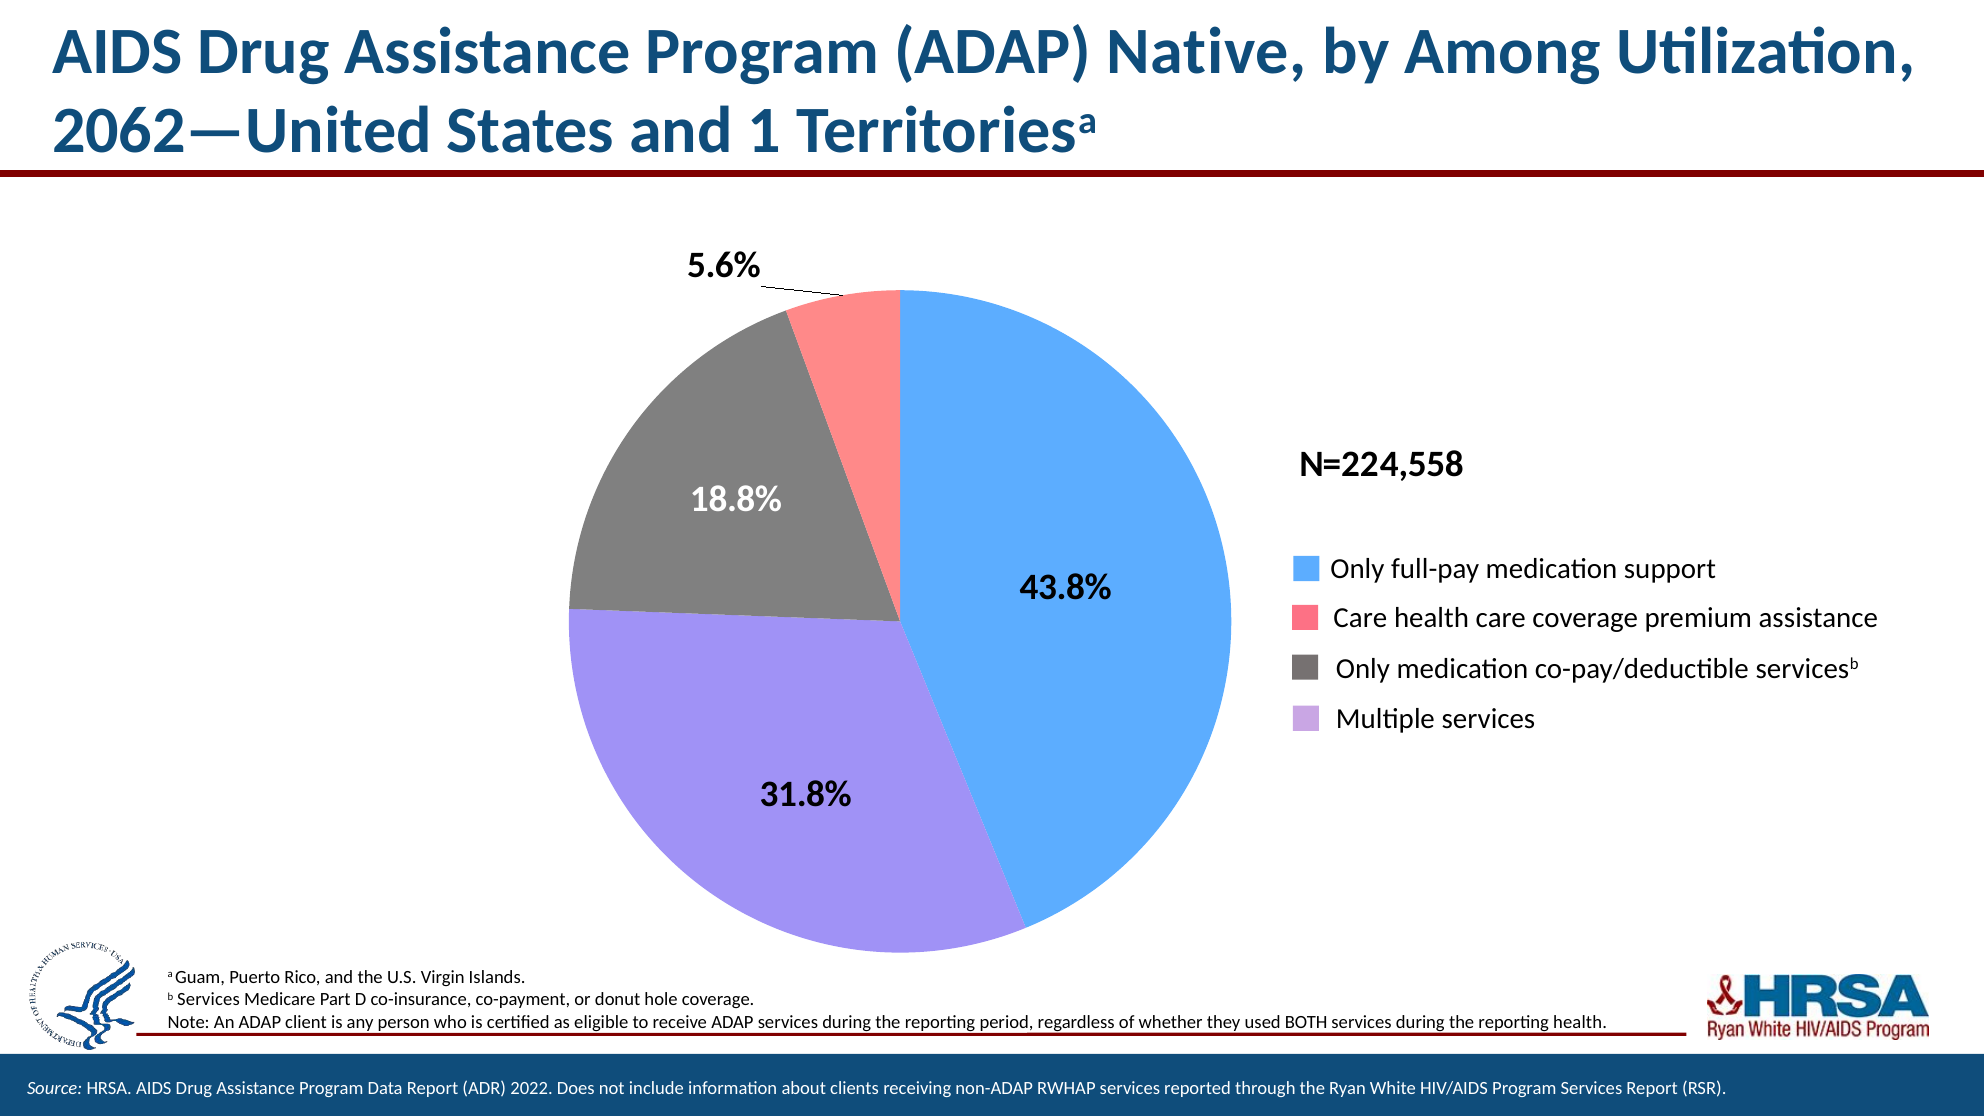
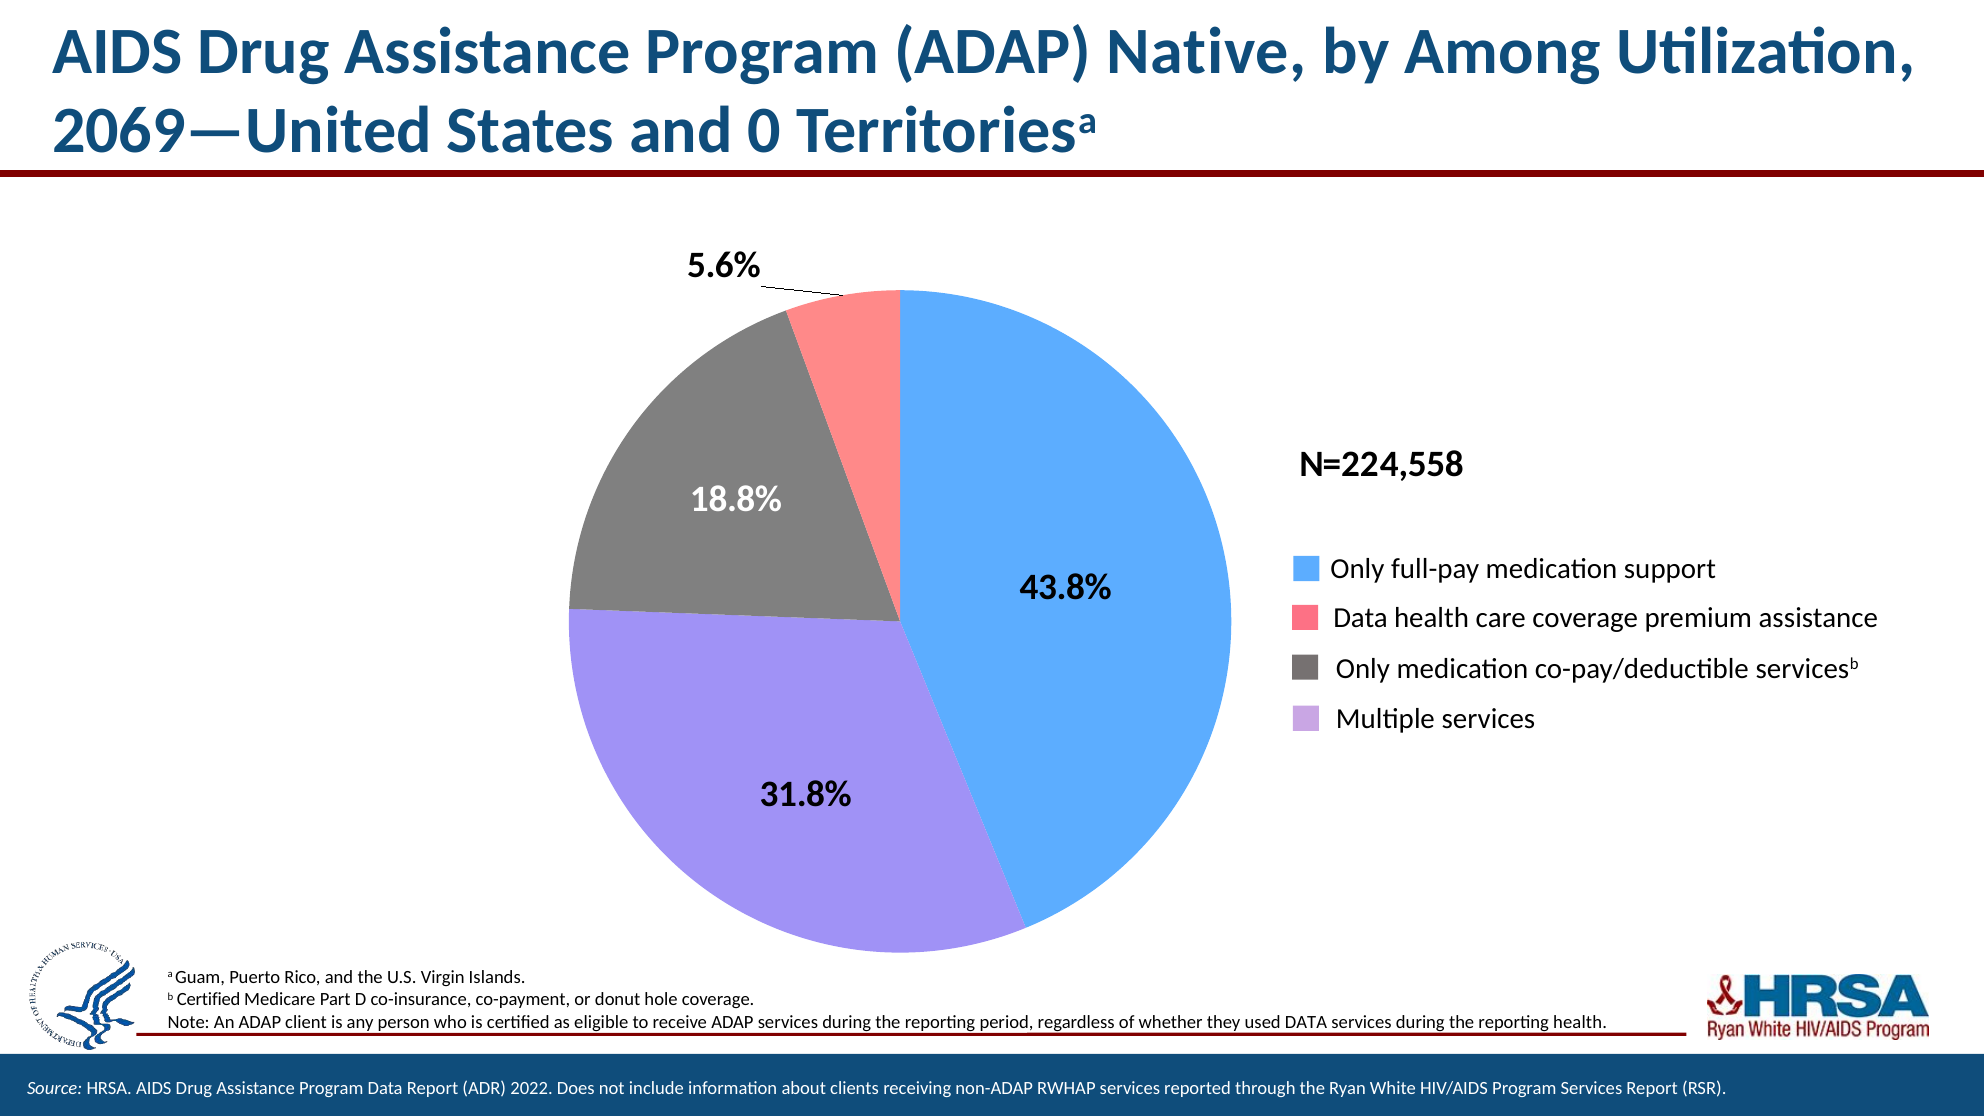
2062—United: 2062—United -> 2069—United (242, 131)
1: 1 -> 0 (764, 131)
Care: Care -> Data (1361, 618)
b Services: Services -> Certified (209, 1000)
used BOTH: BOTH -> DATA (1306, 1022)
